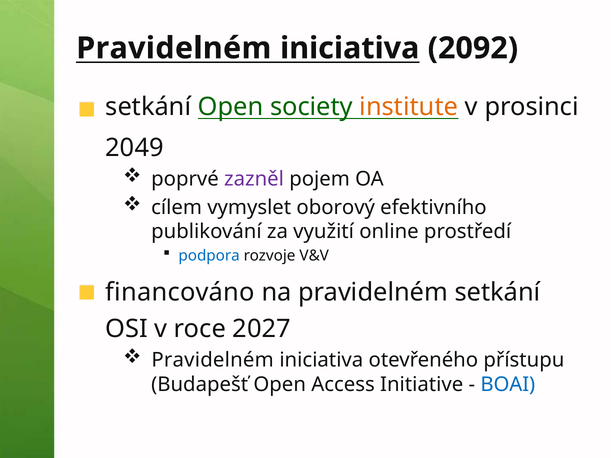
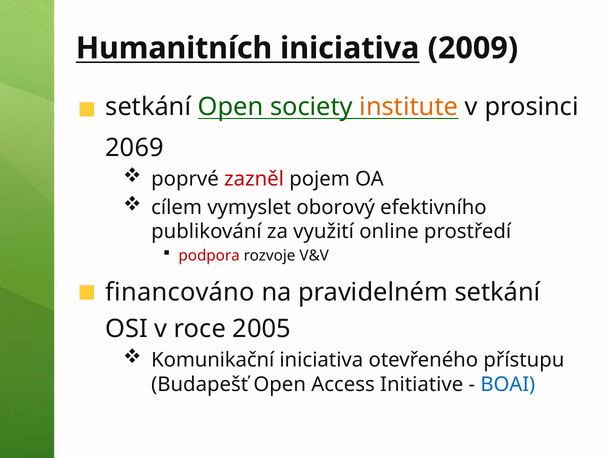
Pravidelném: Pravidelném -> Humanitních (174, 48)
2092: 2092 -> 2009 (473, 48)
2049: 2049 -> 2069 (135, 148)
zazněl colour: purple -> red (254, 179)
podpora colour: blue -> red (209, 256)
2027: 2027 -> 2005 (262, 329)
Pravidelném: Pravidelném -> Komunikační (213, 360)
